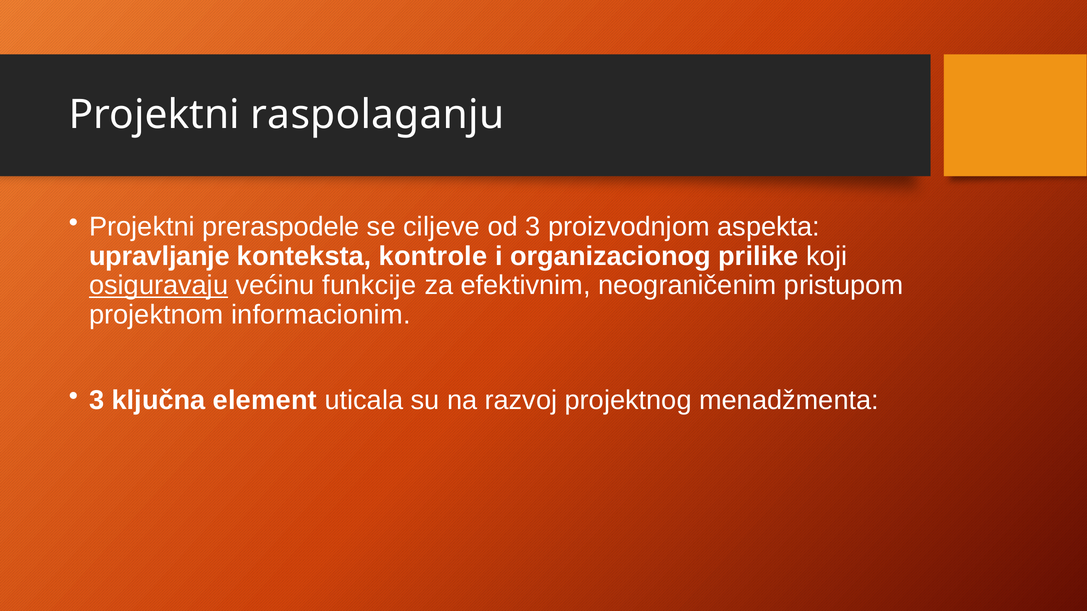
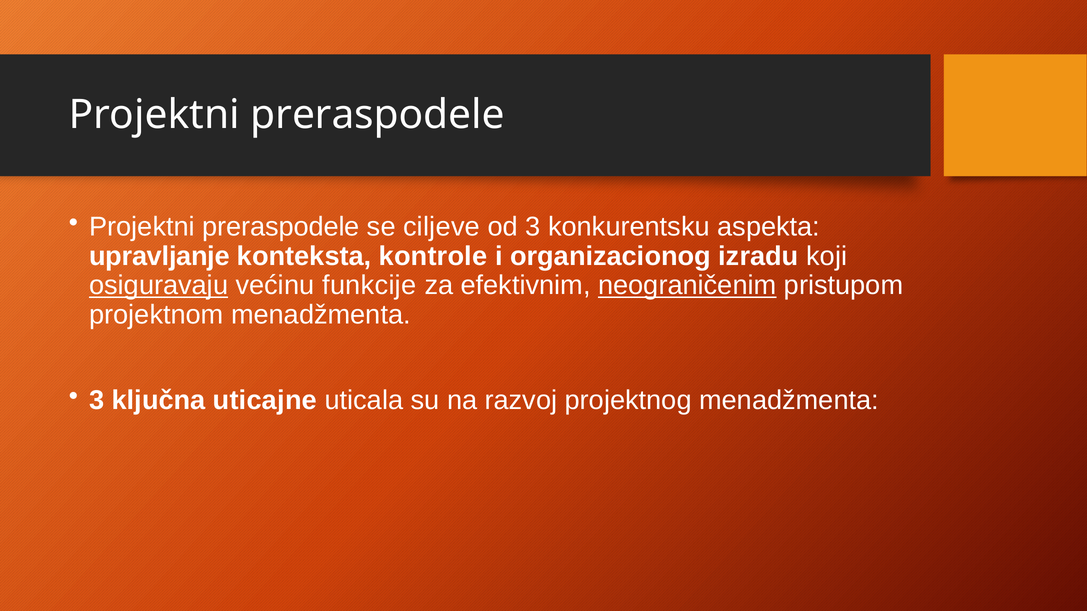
raspolaganju: raspolaganju -> preraspodele (377, 115)
proizvodnjom: proizvodnjom -> konkurentsku (629, 227)
prilike: prilike -> izradu (758, 256)
neograničenim underline: none -> present (687, 286)
projektnom informacionim: informacionim -> menadžmenta (321, 315)
element: element -> uticajne (265, 401)
